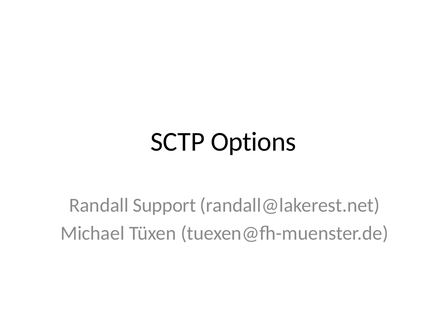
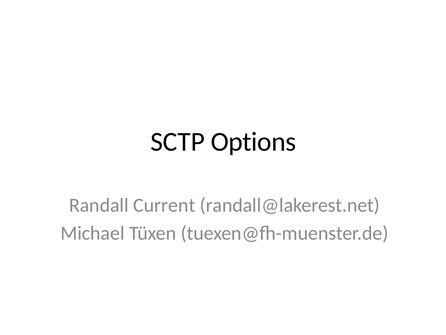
Support: Support -> Current (164, 205)
